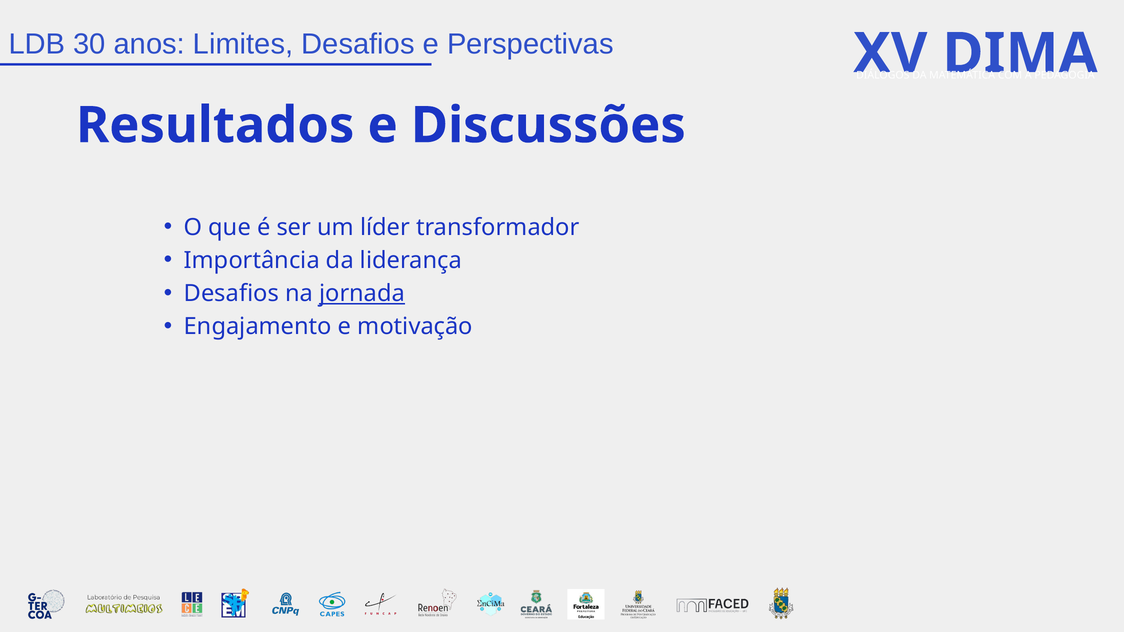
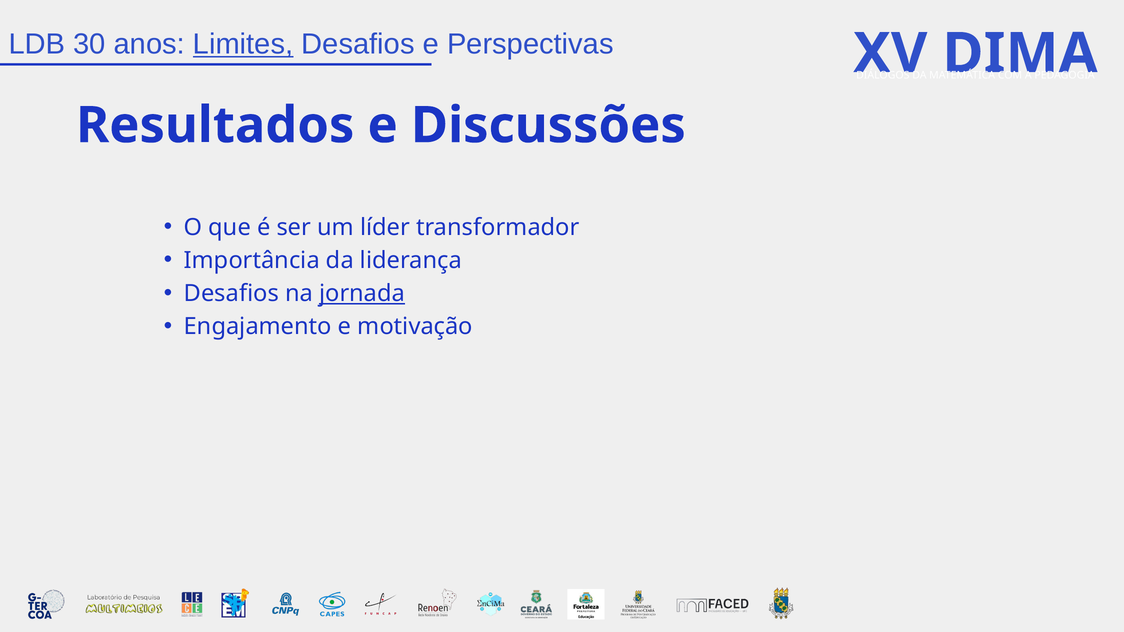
Limites underline: none -> present (243, 44)
